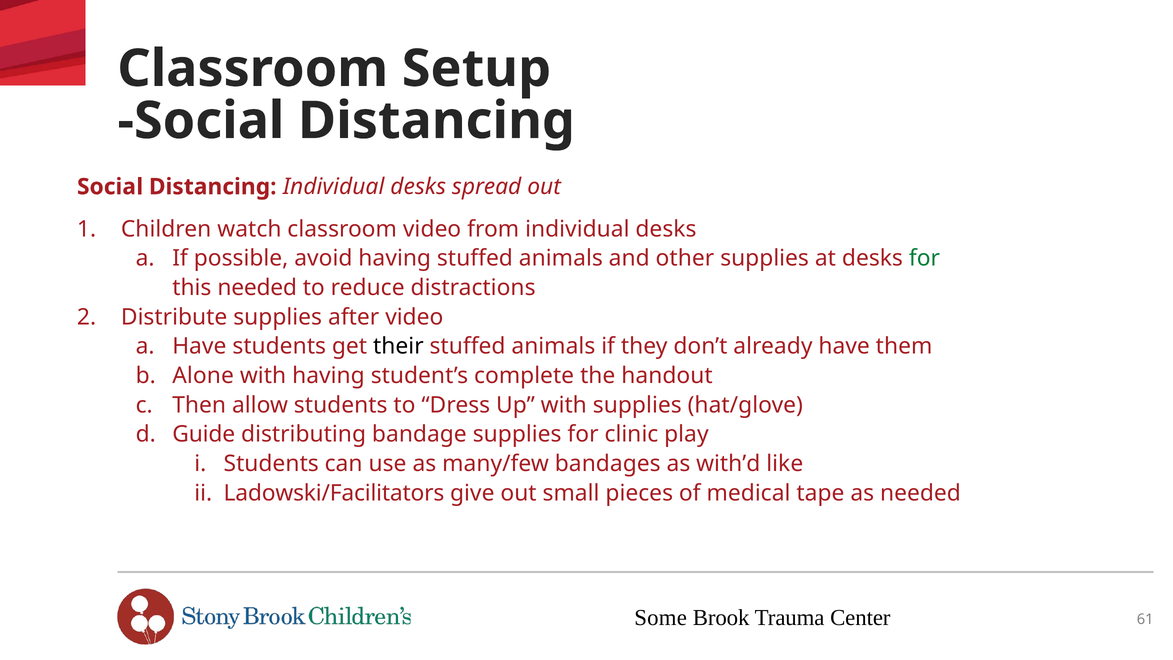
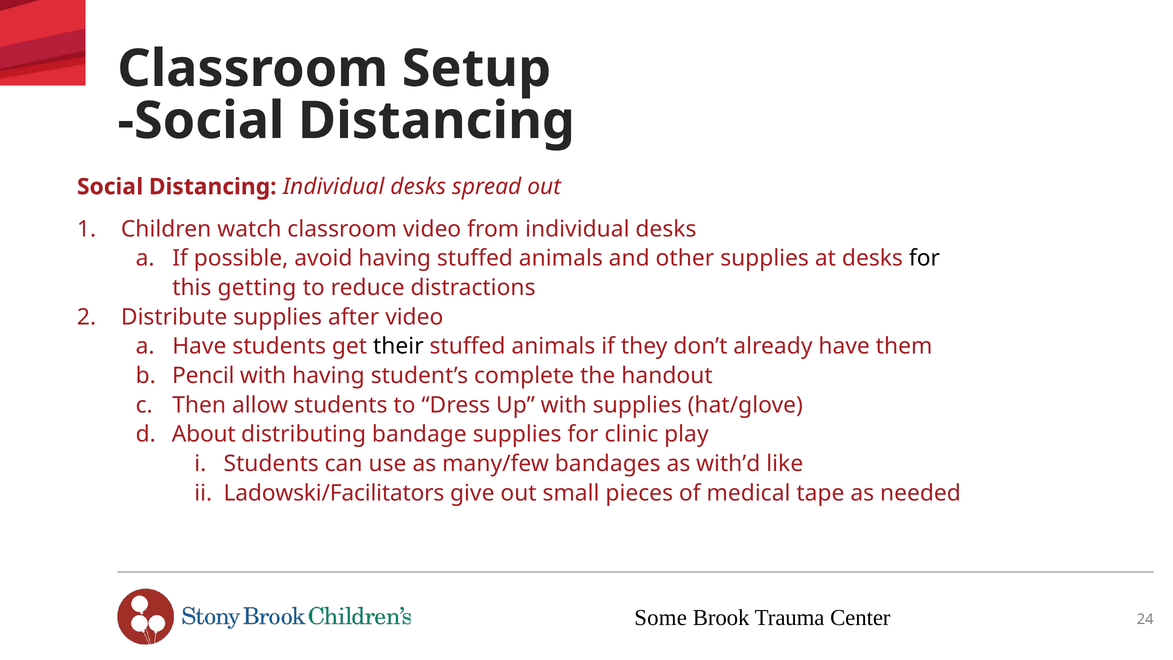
for colour: green -> black (924, 258)
this needed: needed -> getting (257, 288)
Alone: Alone -> Pencil (203, 376)
Guide: Guide -> About (204, 434)
61: 61 -> 24 (1145, 619)
